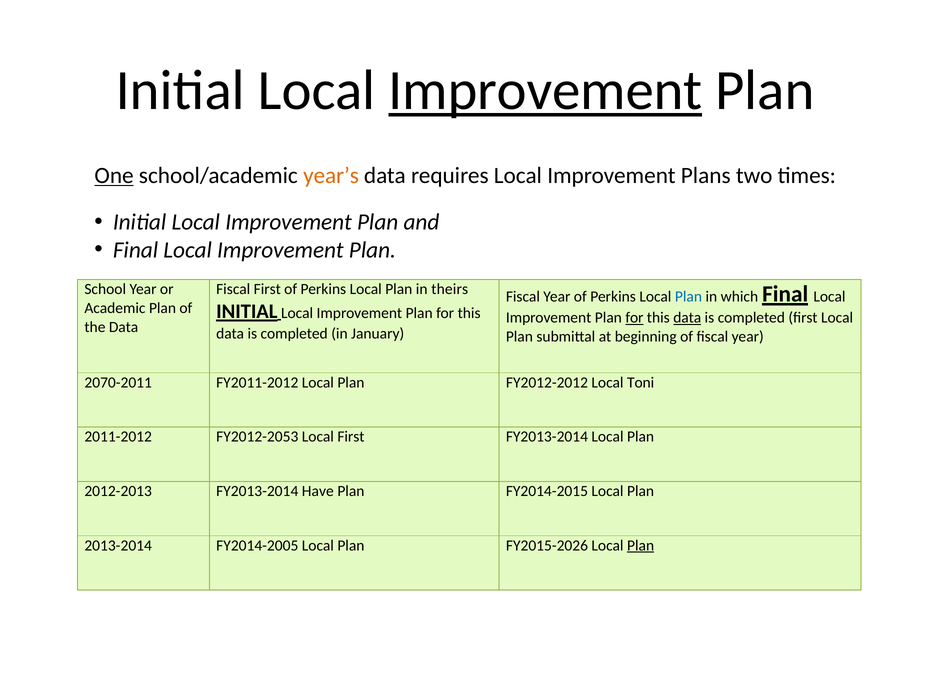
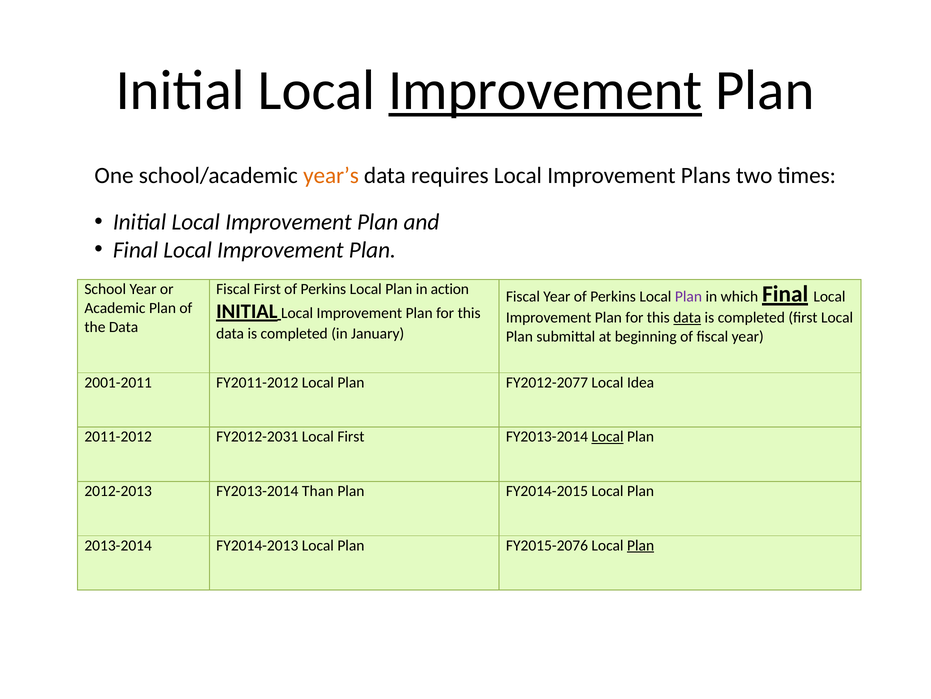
One underline: present -> none (114, 175)
theirs: theirs -> action (450, 289)
Plan colour: blue -> purple (689, 296)
for underline: present -> none (634, 317)
2070-2011: 2070-2011 -> 2001-2011 (118, 382)
FY2012-2012: FY2012-2012 -> FY2012-2077 (547, 382)
Toni: Toni -> Idea (641, 382)
FY2012-2053: FY2012-2053 -> FY2012-2031 (257, 436)
Local underline: none -> present (608, 436)
Have: Have -> Than (318, 491)
FY2014-2005: FY2014-2005 -> FY2014-2013 (257, 545)
FY2015-2026: FY2015-2026 -> FY2015-2076 (547, 545)
